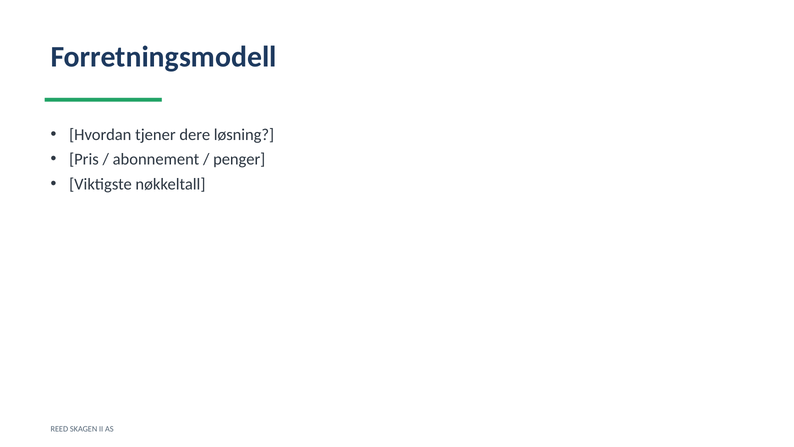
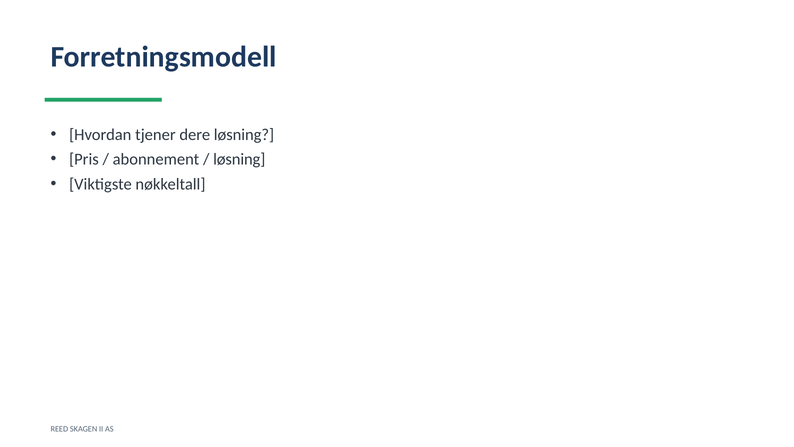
penger: penger -> løsning (239, 159)
